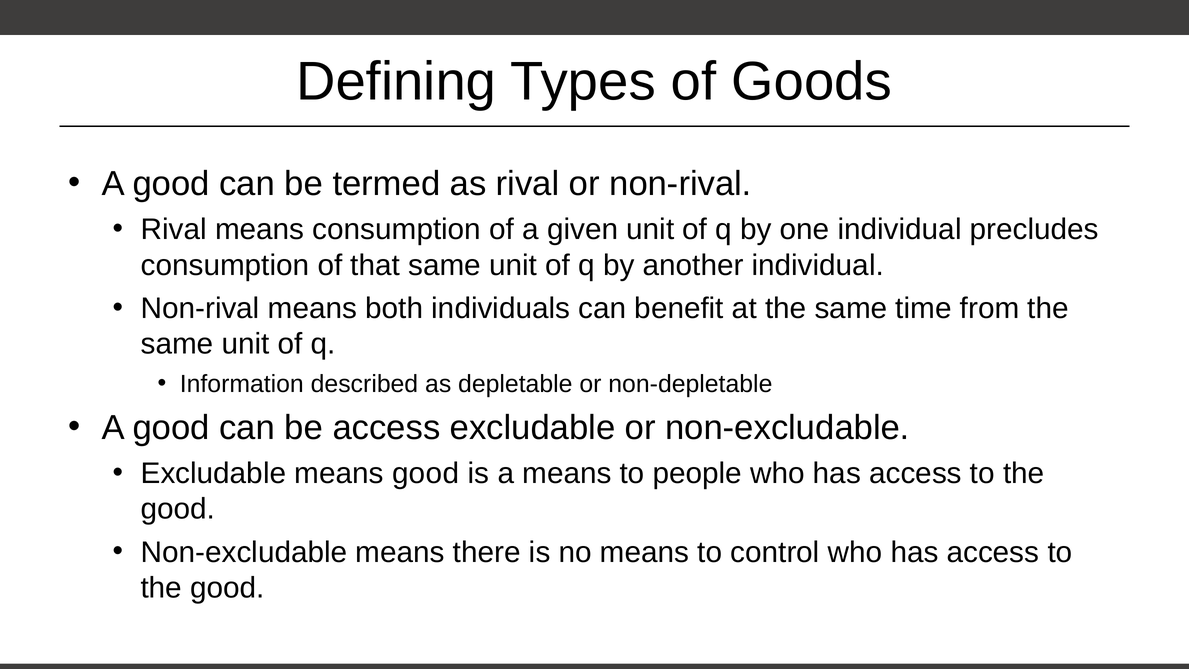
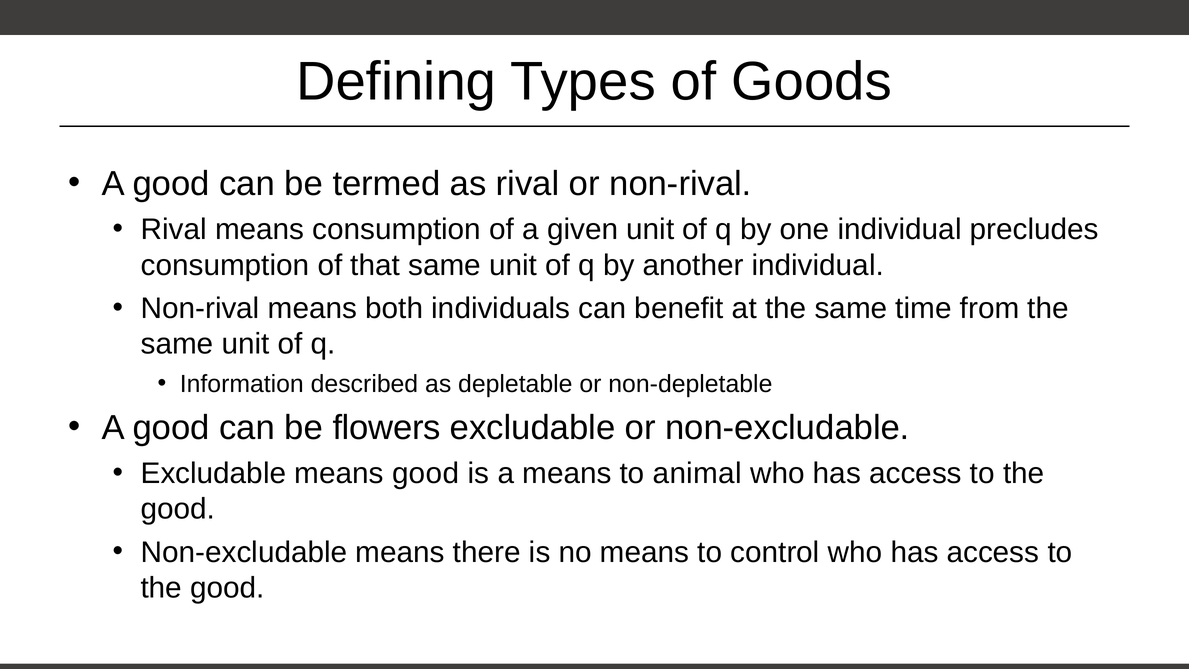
be access: access -> flowers (387, 428)
people: people -> animal (697, 473)
